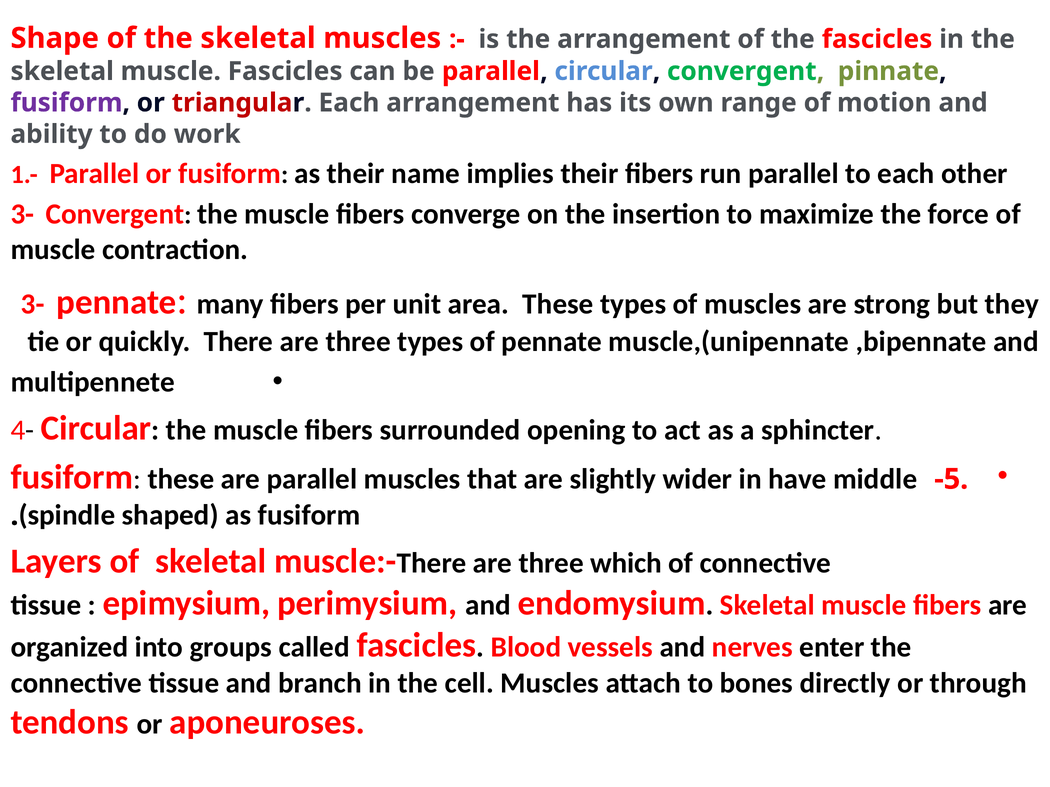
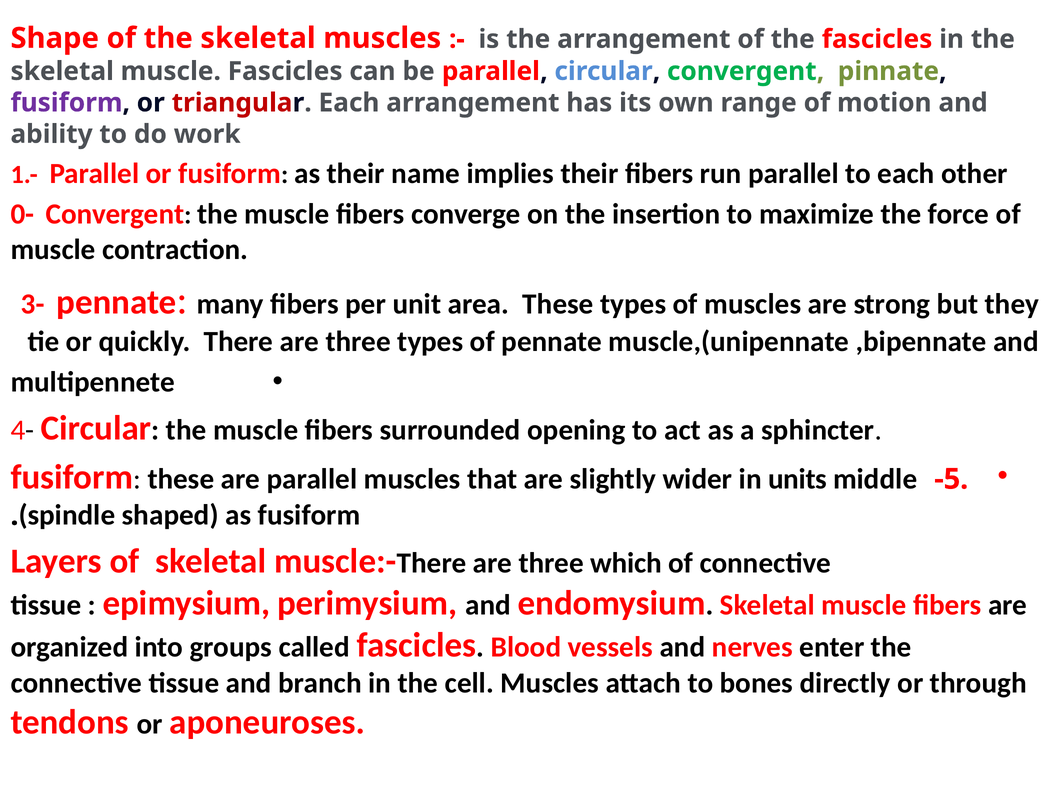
3-: 3- -> 0- (22, 215)
have: have -> units (798, 479)
